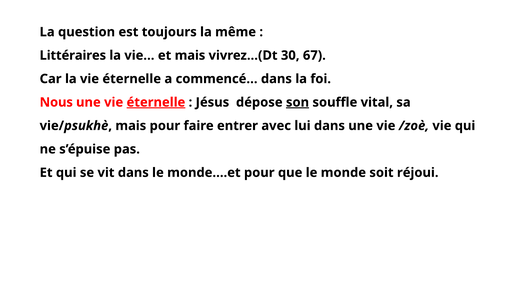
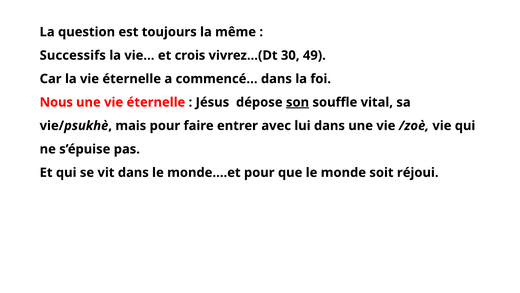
Littéraires: Littéraires -> Successifs (73, 55)
et mais: mais -> crois (190, 55)
67: 67 -> 49 (314, 55)
éternelle underline: present -> none (156, 102)
